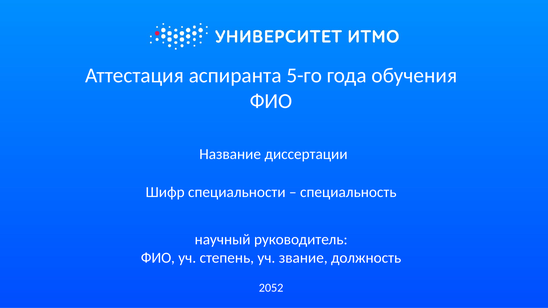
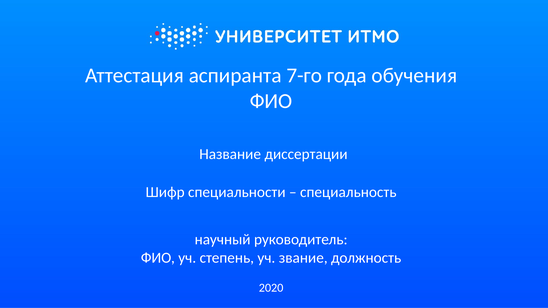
5-го: 5-го -> 7-го (304, 76)
2052: 2052 -> 2020 (271, 288)
